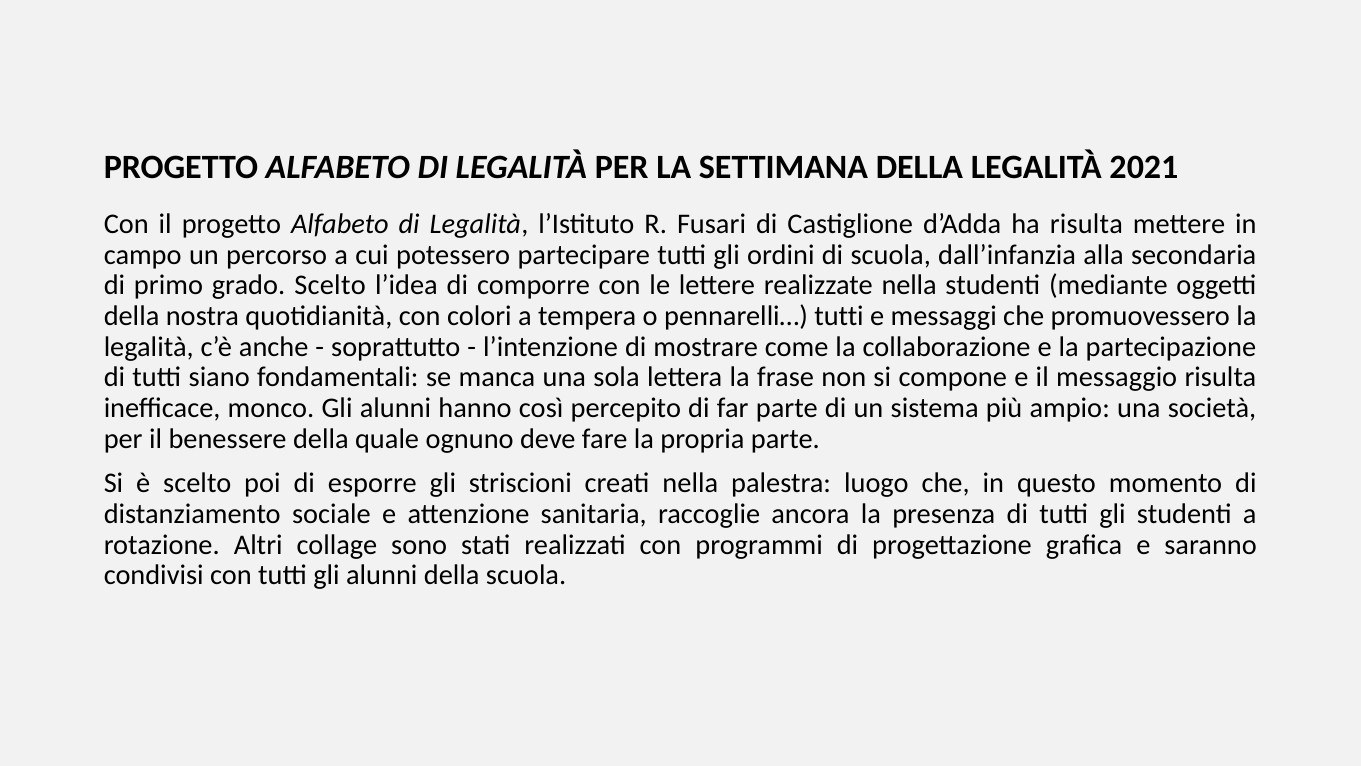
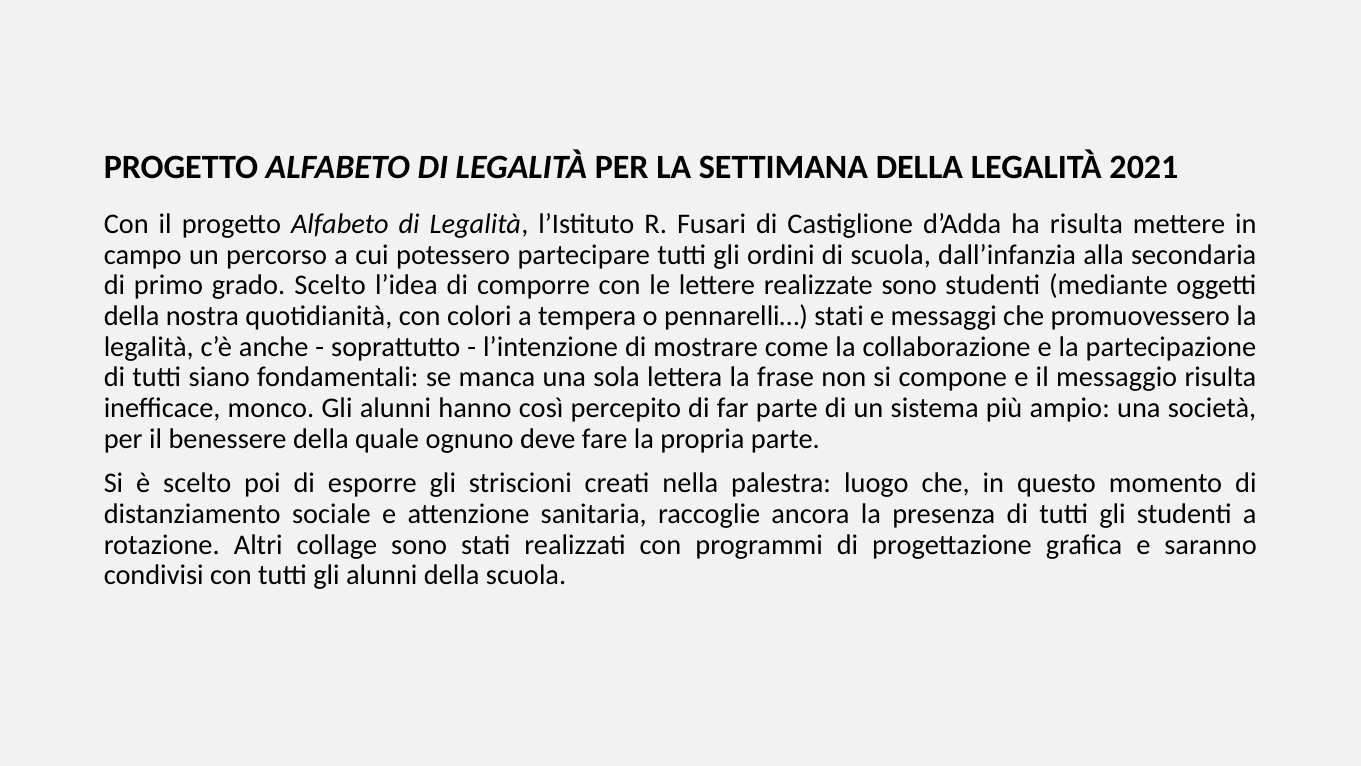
realizzate nella: nella -> sono (909, 285)
pennarelli… tutti: tutti -> stati (839, 316)
